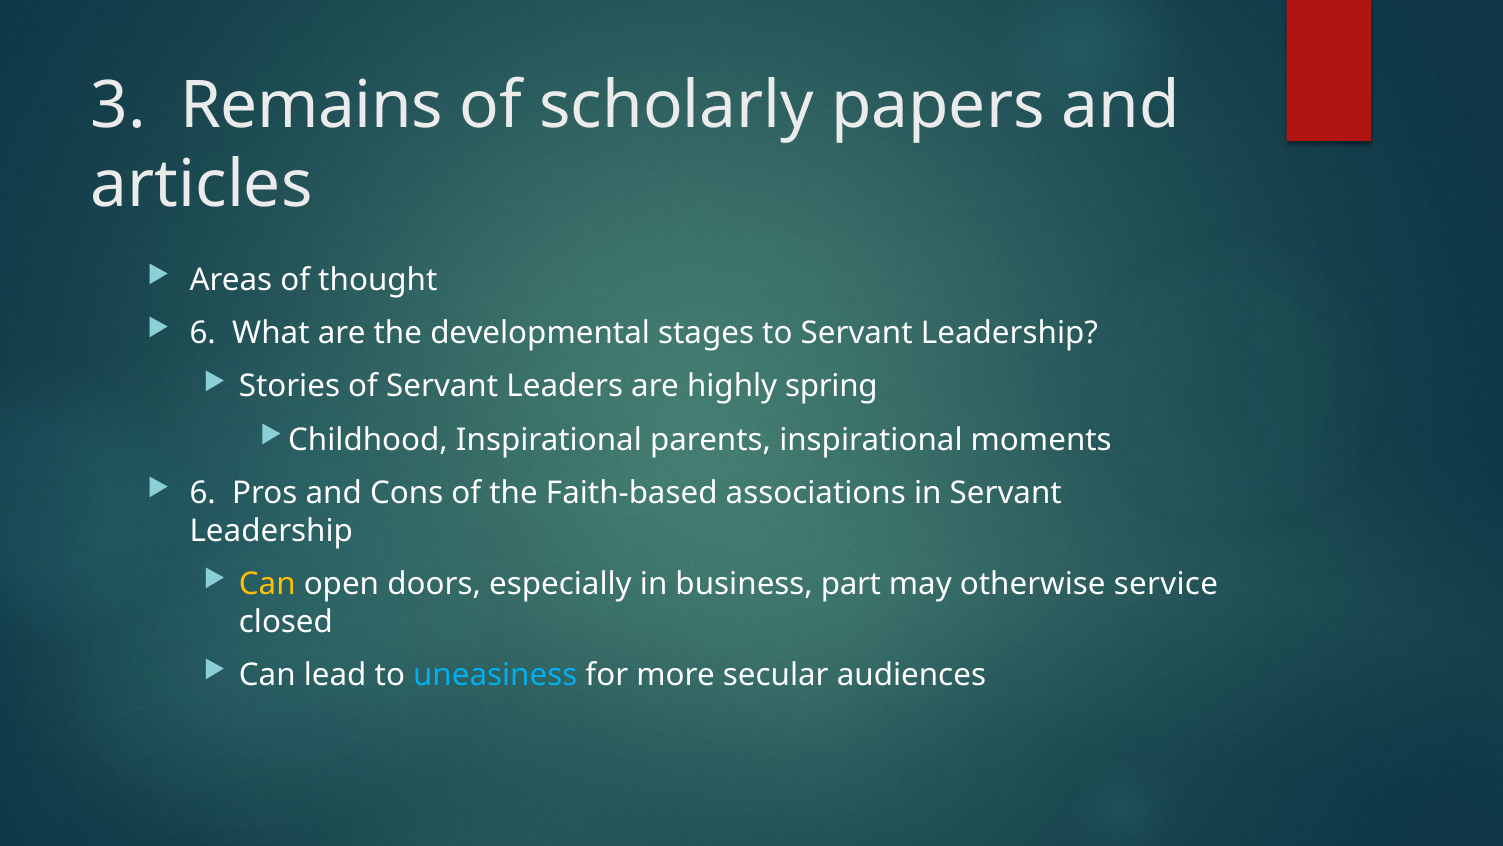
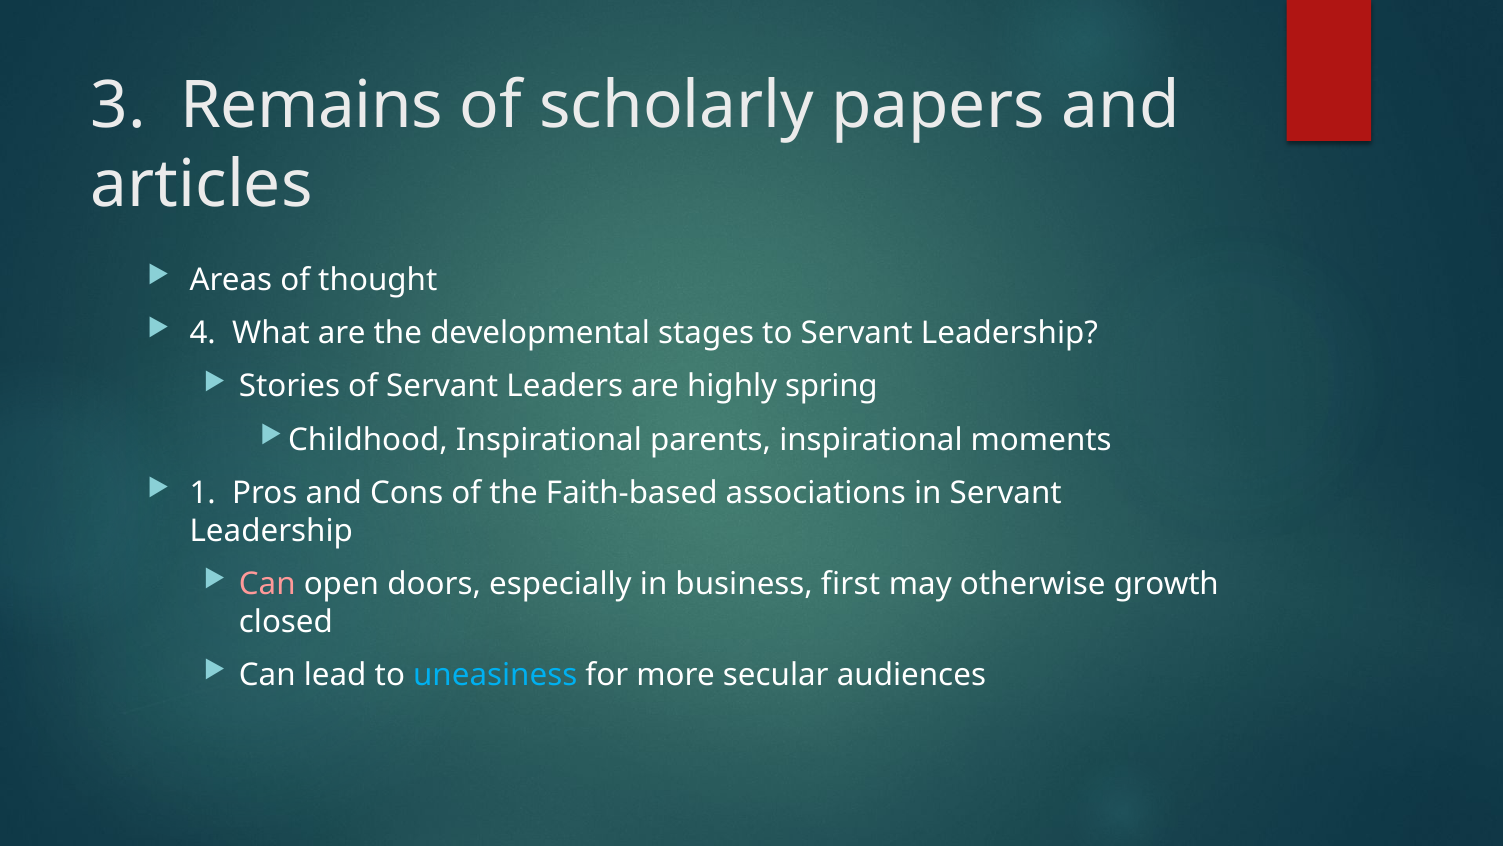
6: 6 -> 4 (203, 333)
6: 6 -> 1 (203, 493)
Can colour: yellow -> pink (267, 584)
part: part -> first (851, 584)
service: service -> growth (1166, 584)
